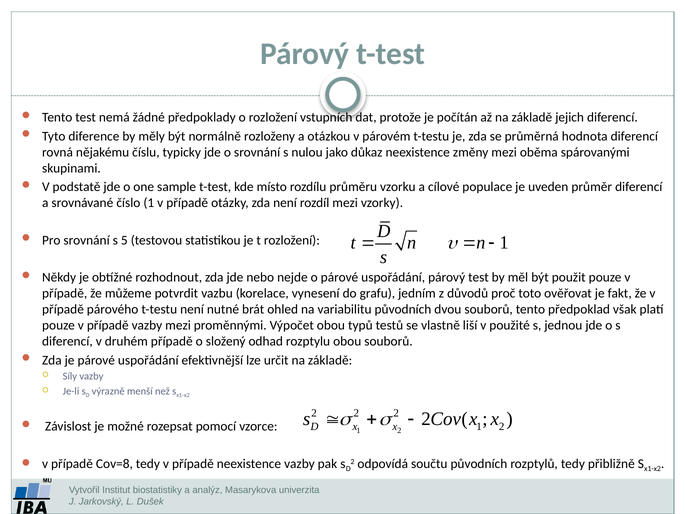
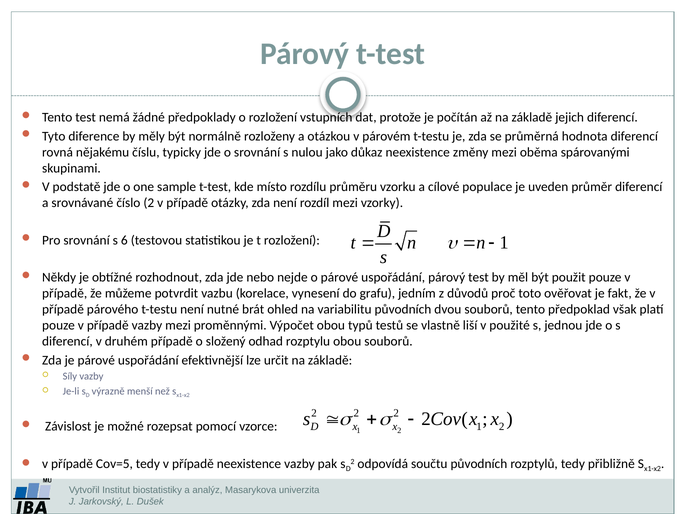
číslo 1: 1 -> 2 (149, 203)
5: 5 -> 6 (124, 240)
Cov=8: Cov=8 -> Cov=5 (114, 464)
